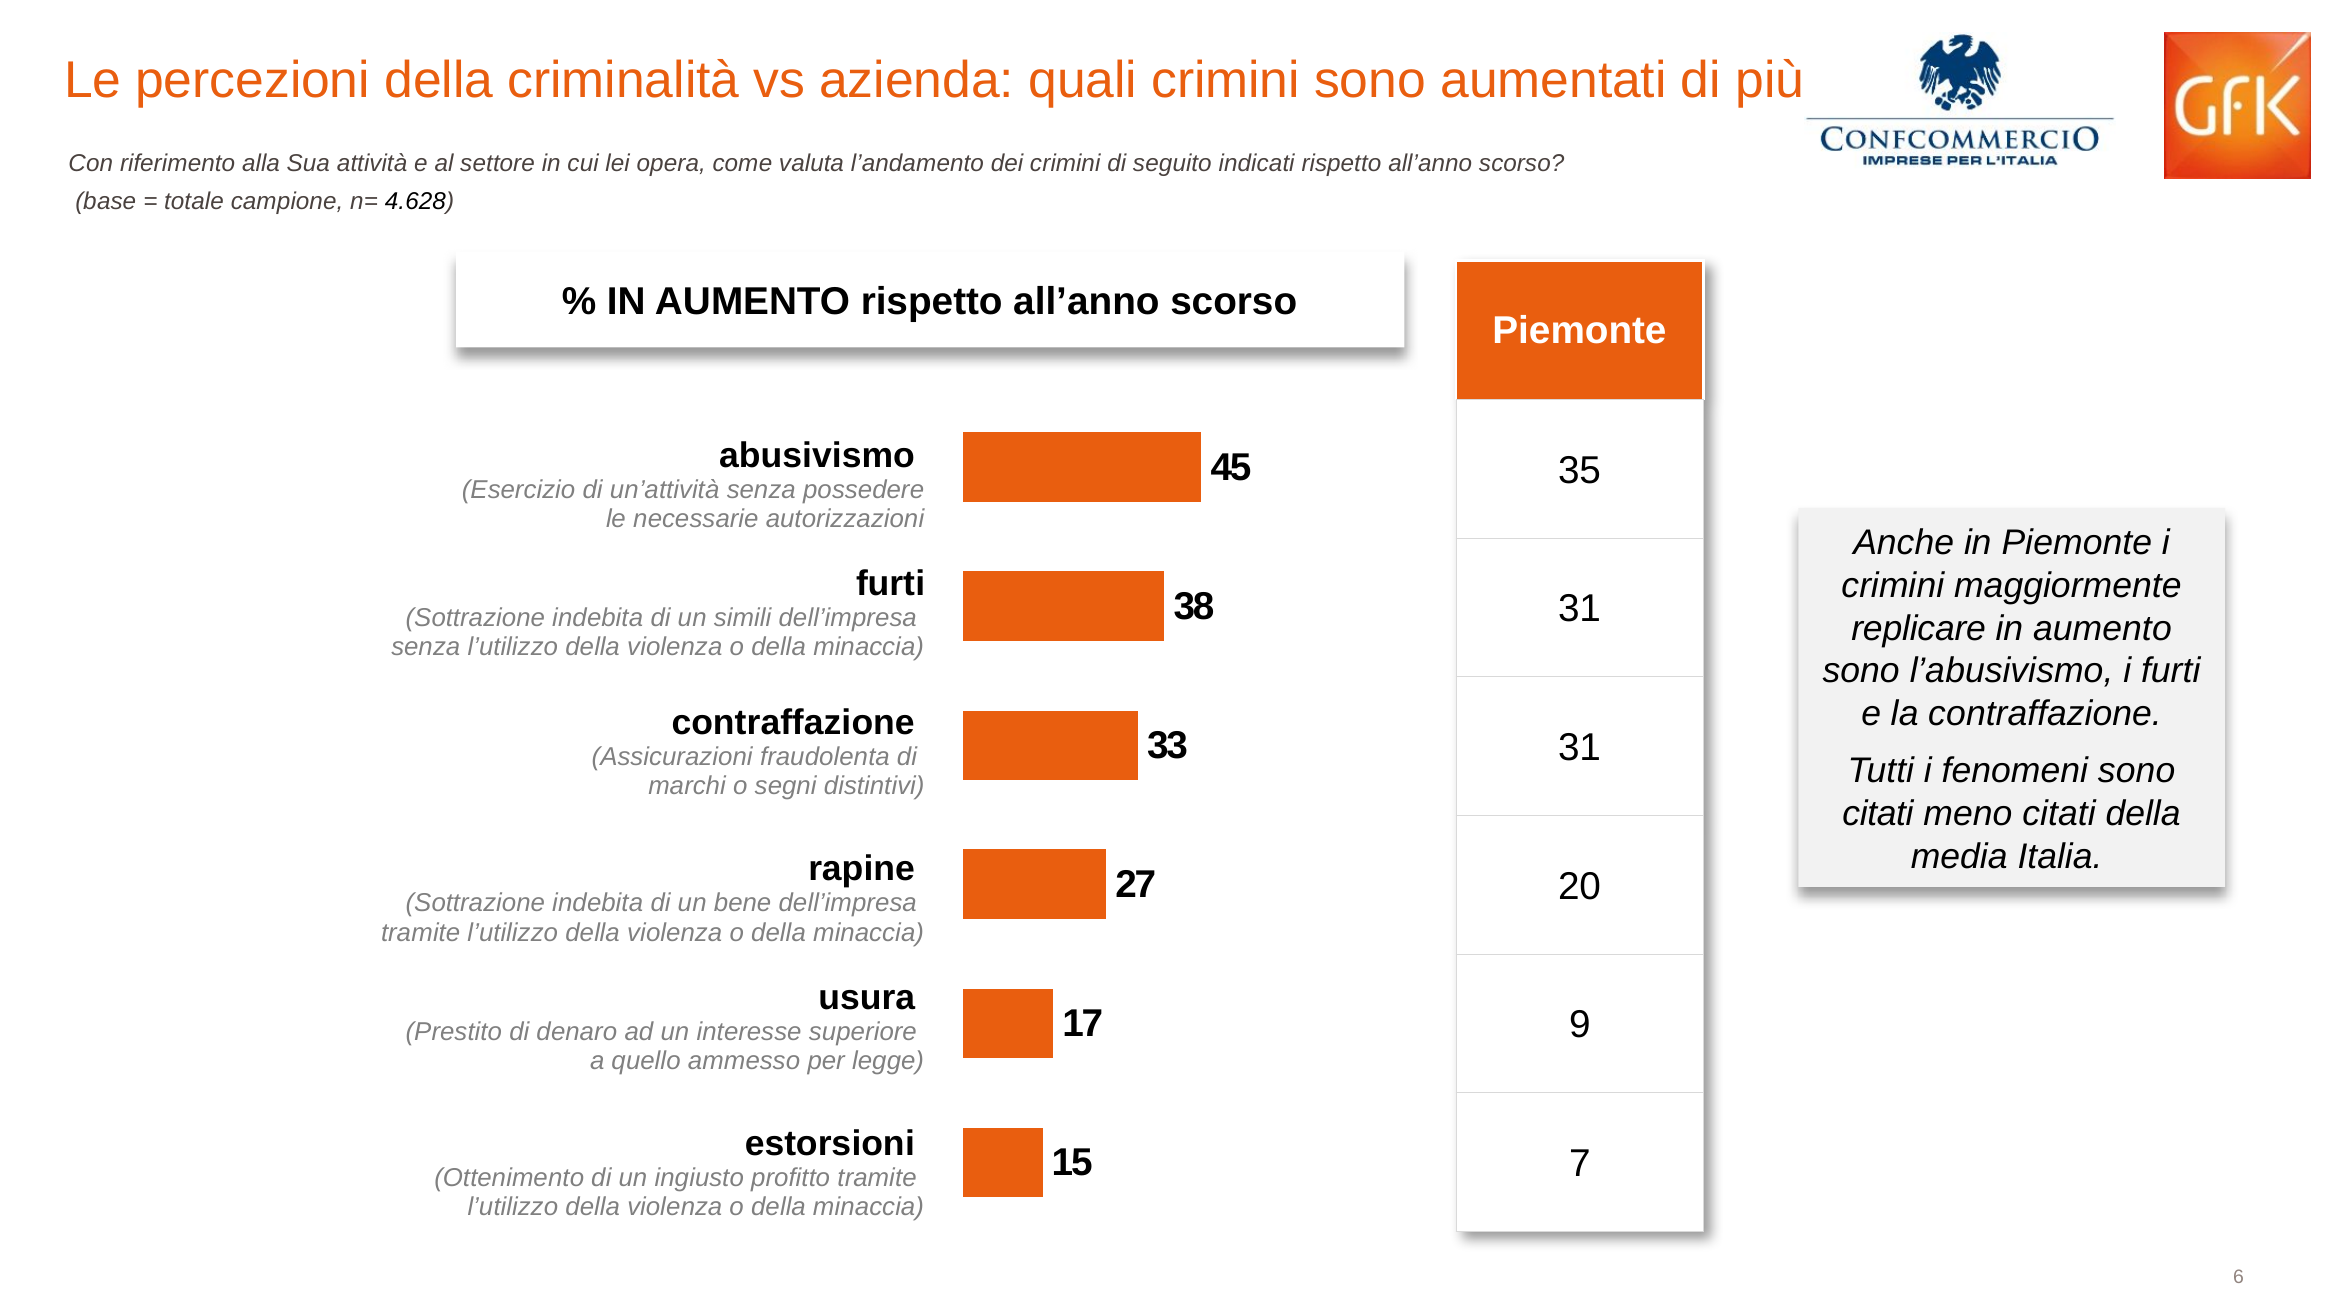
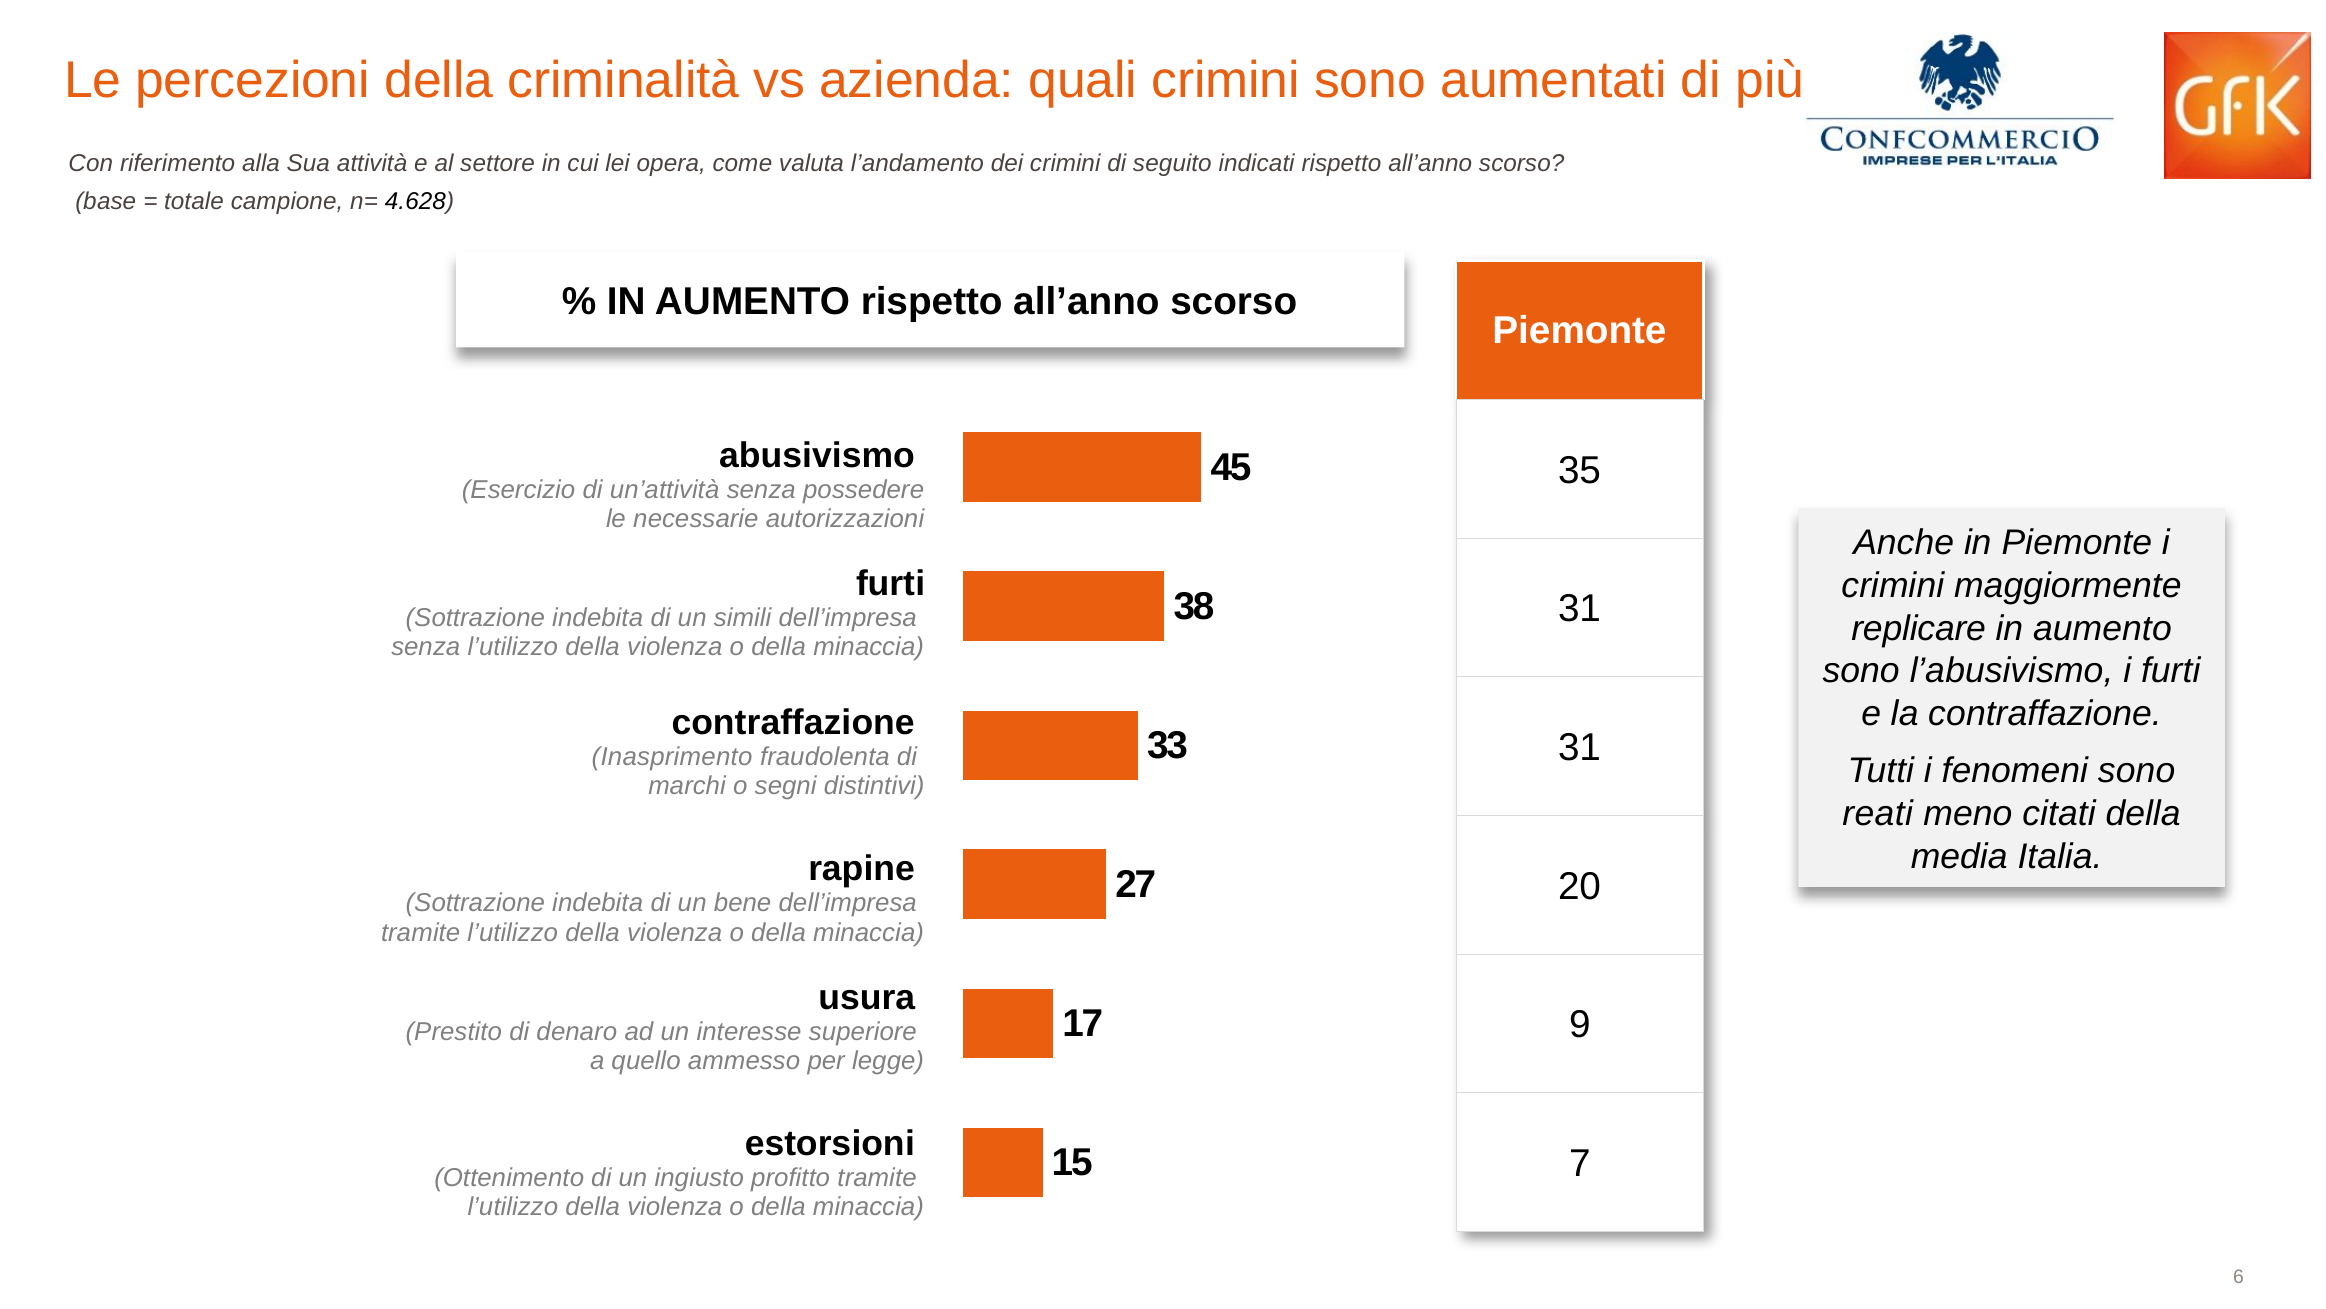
Assicurazioni: Assicurazioni -> Inasprimento (672, 757)
citati: citati -> reati (1878, 814)
